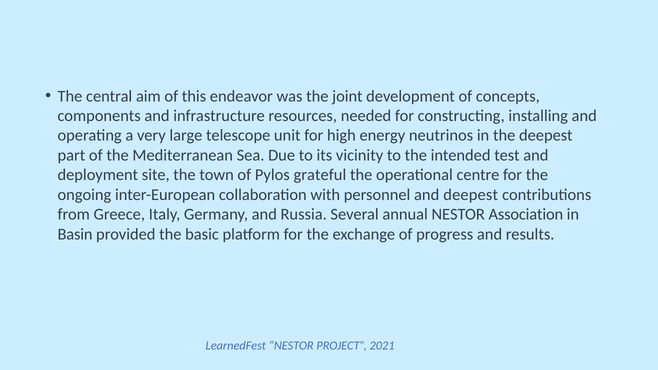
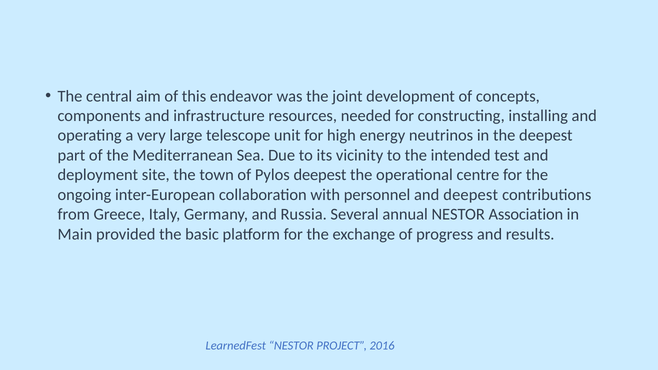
Pylos grateful: grateful -> deepest (320, 175)
Basin: Basin -> Main (75, 234)
2021: 2021 -> 2016 (382, 346)
